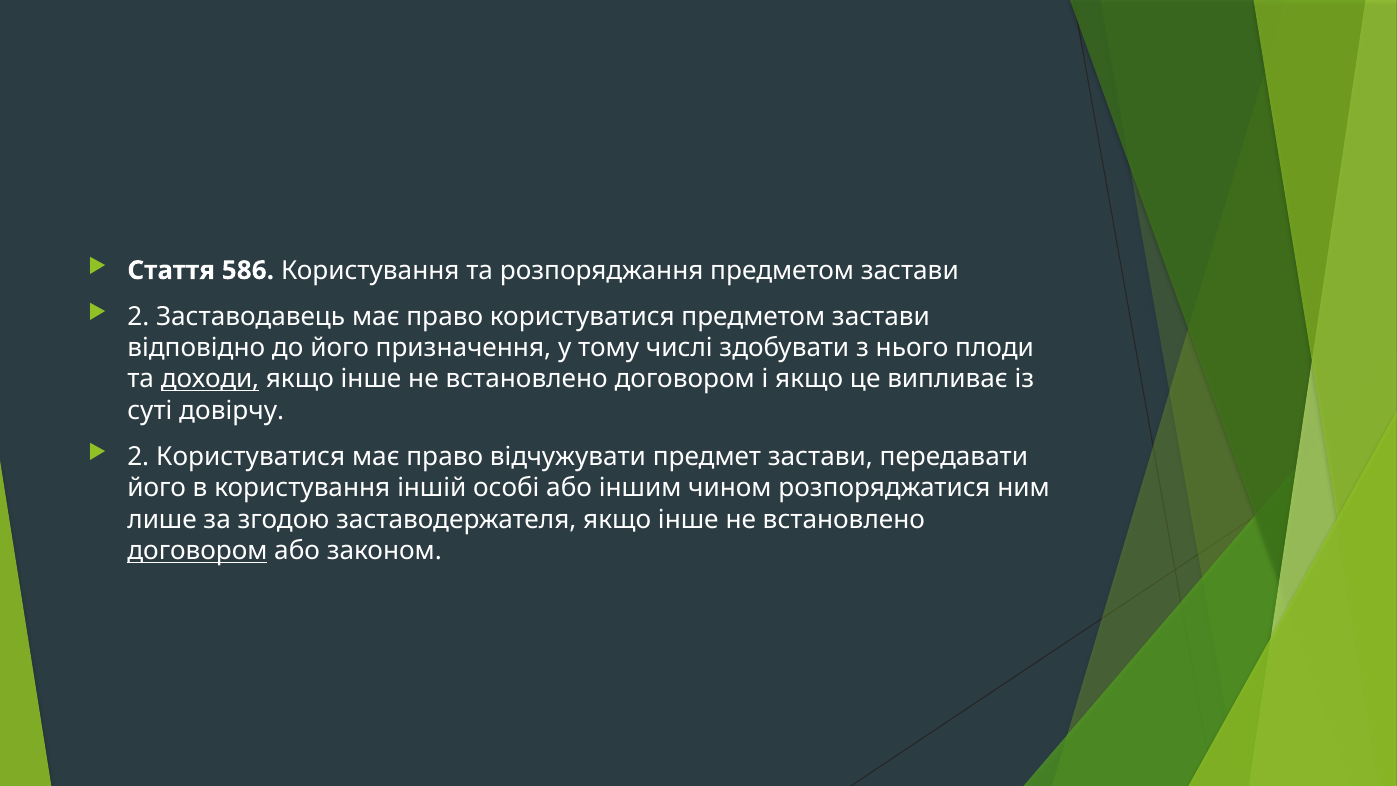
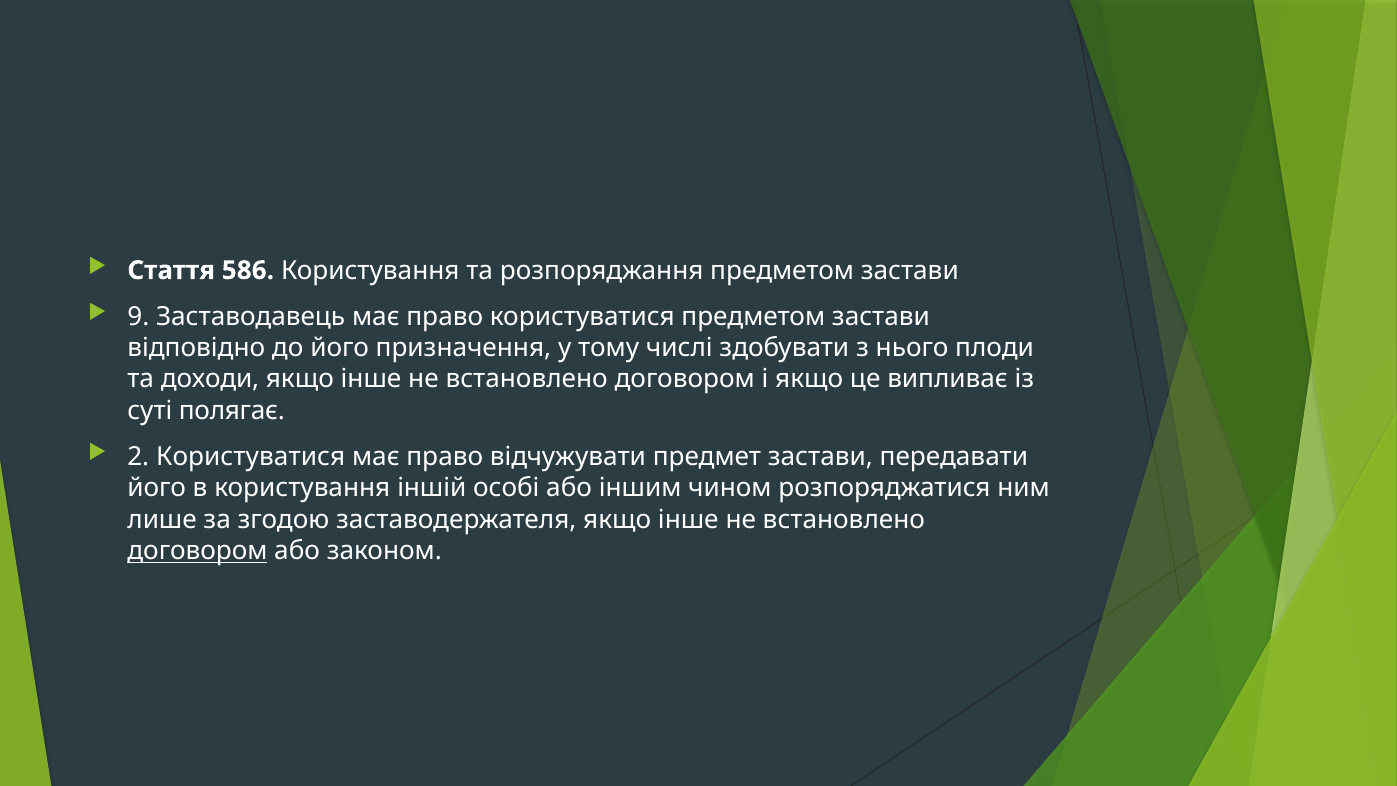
2: 2 -> 9 (138, 316)
доходи underline: present -> none (210, 379)
довірчу: довірчу -> полягає (232, 411)
